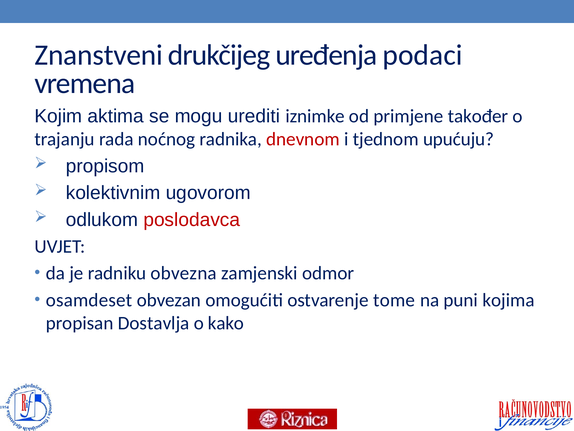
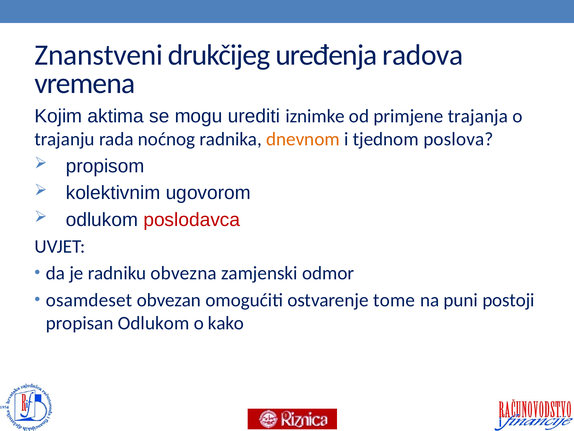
podaci: podaci -> radova (423, 55)
također: također -> trajanja (478, 116)
dnevnom colour: red -> orange (303, 139)
upućuju: upućuju -> poslova (458, 139)
kojima: kojima -> postoji (508, 300)
propisan Dostavlja: Dostavlja -> Odlukom (154, 323)
